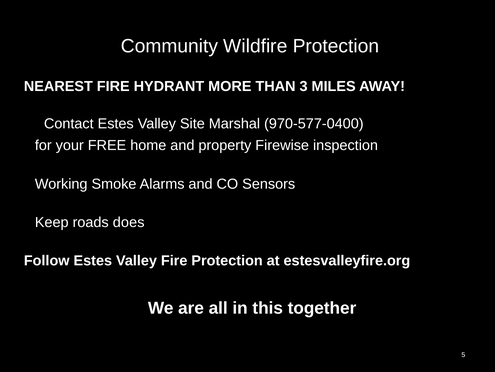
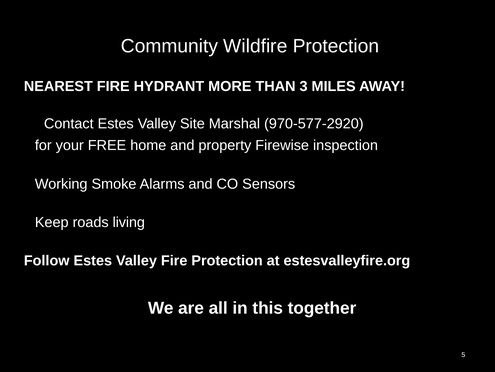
970-577-0400: 970-577-0400 -> 970-577-2920 (314, 123)
does: does -> living (129, 222)
